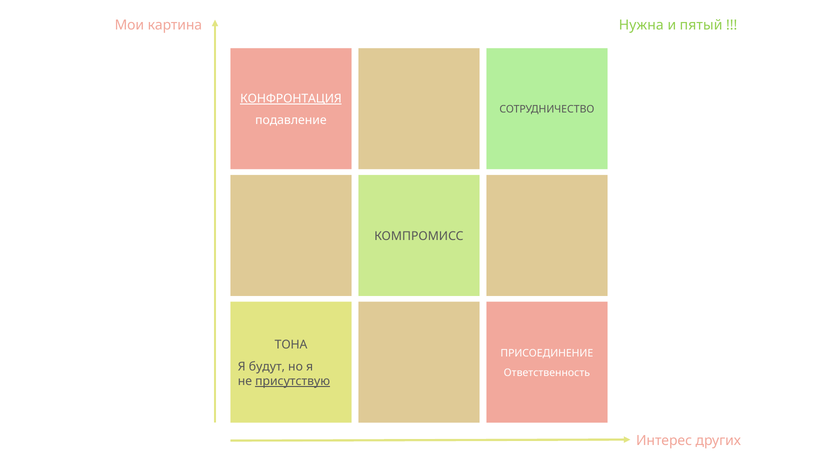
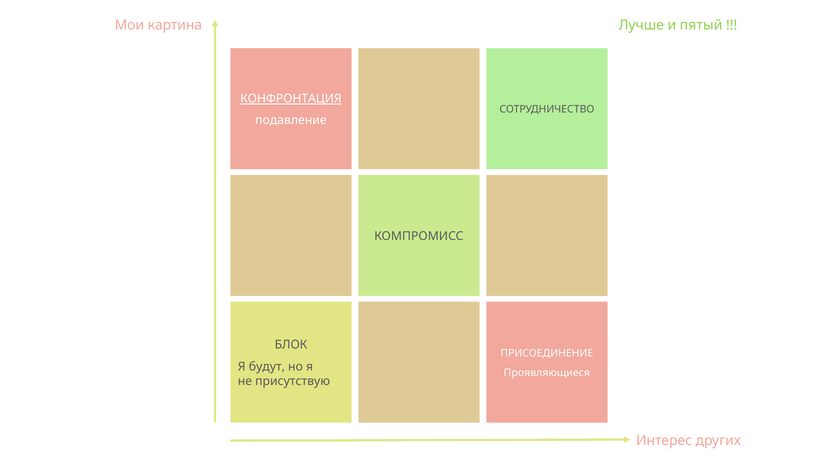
Нужна: Нужна -> Лучше (641, 25)
ТОНА: ТОНА -> БЛОК (291, 345)
Ответственность: Ответственность -> Проявляющиеся (547, 373)
присутствую underline: present -> none (293, 382)
